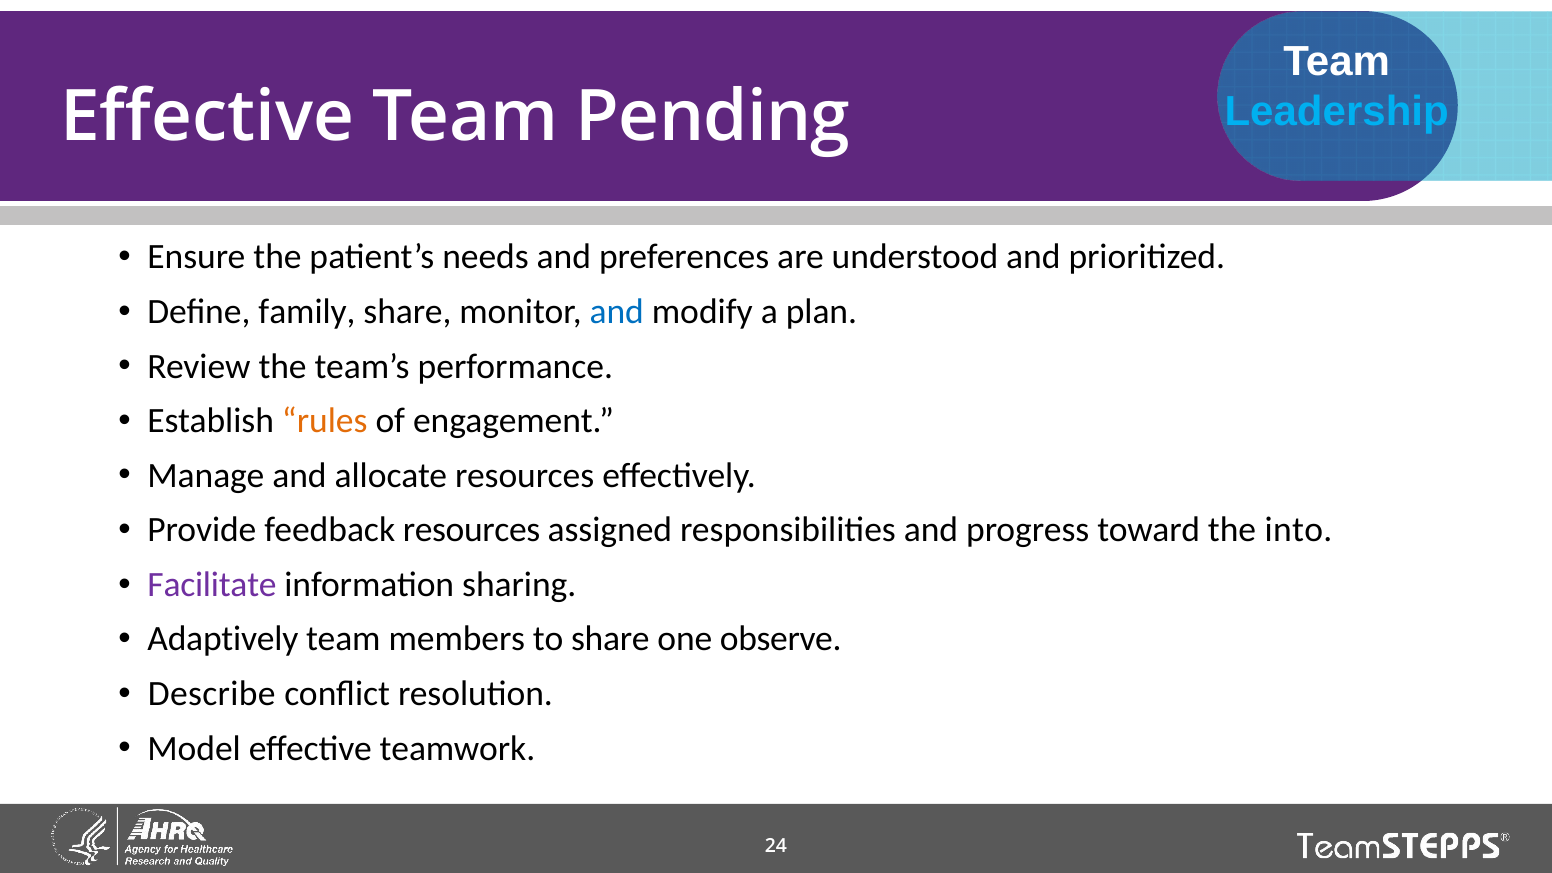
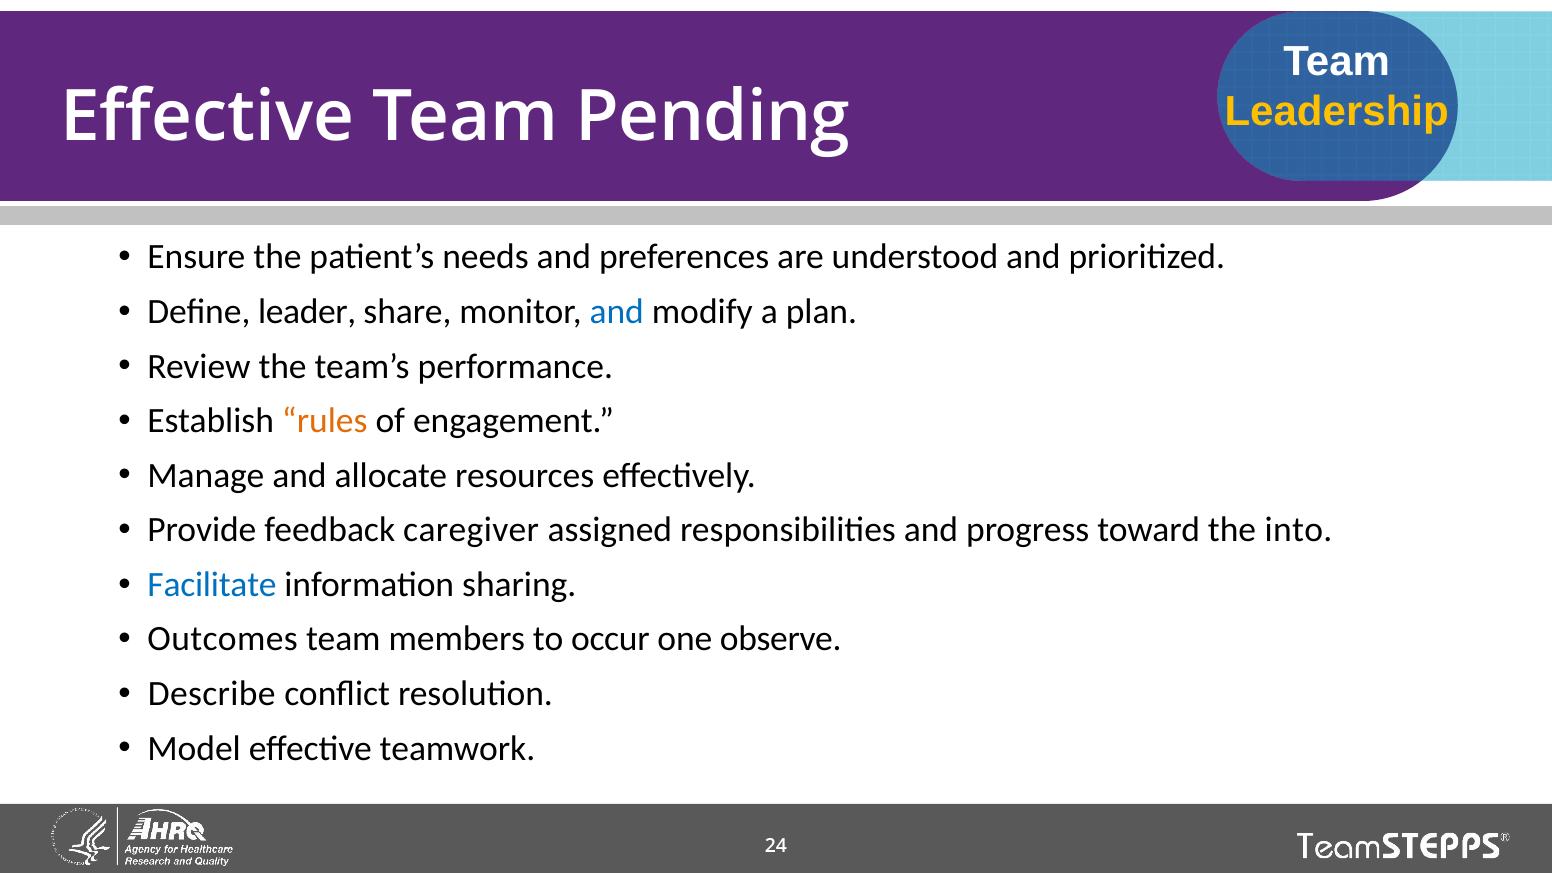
Leadership colour: light blue -> yellow (1337, 112)
family: family -> leader (307, 312)
feedback resources: resources -> caregiver (471, 530)
Facilitate colour: purple -> blue (212, 585)
Adaptively: Adaptively -> Outcomes (223, 639)
to share: share -> occur (610, 639)
